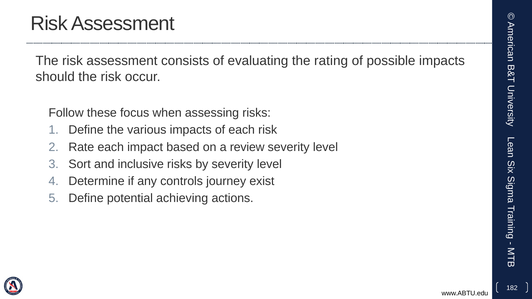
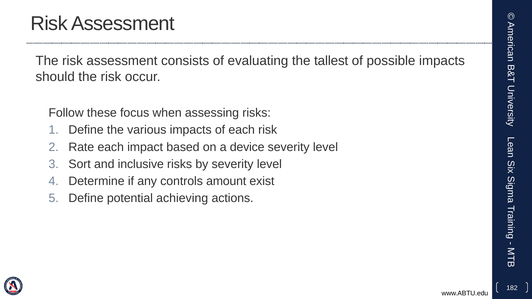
rating: rating -> tallest (331, 61)
review: review -> device (247, 147)
journey: journey -> amount (226, 181)
